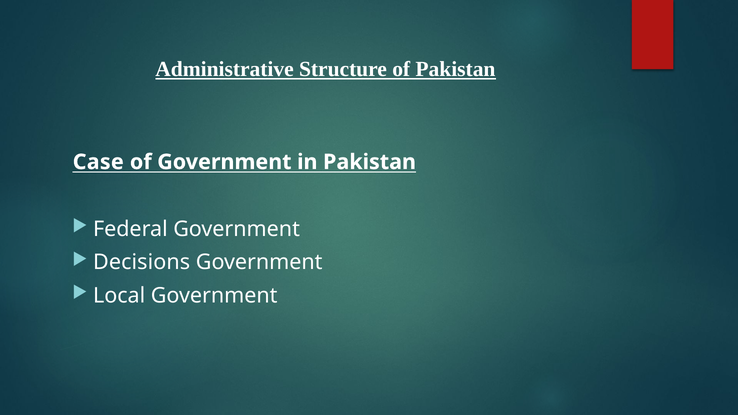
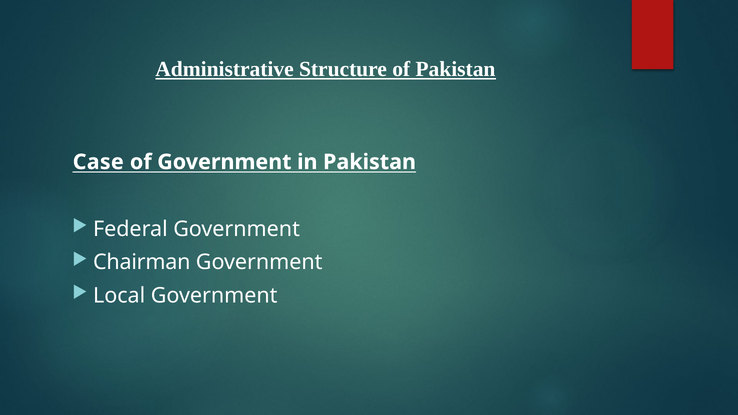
Decisions: Decisions -> Chairman (142, 262)
